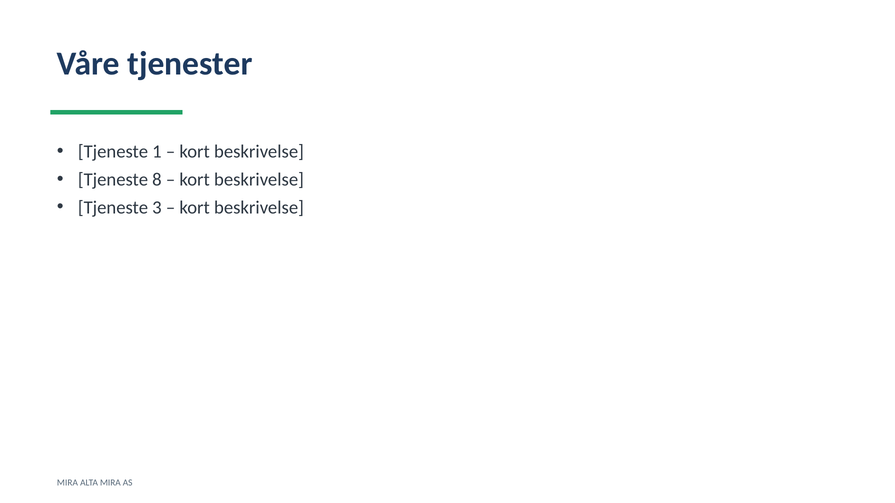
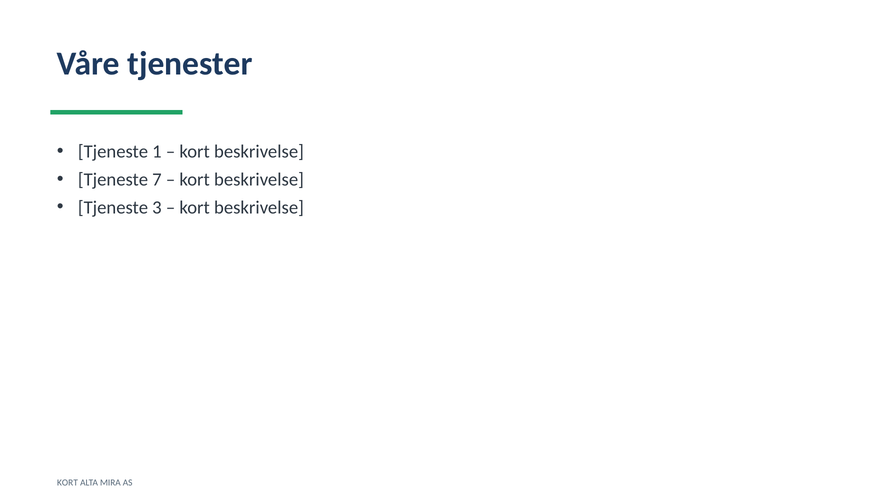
8: 8 -> 7 (157, 180)
MIRA: MIRA -> KORT (67, 483)
